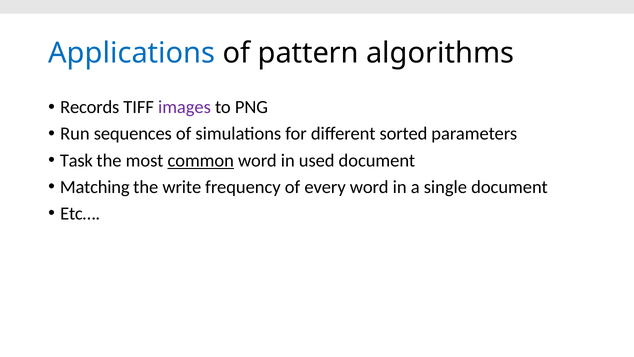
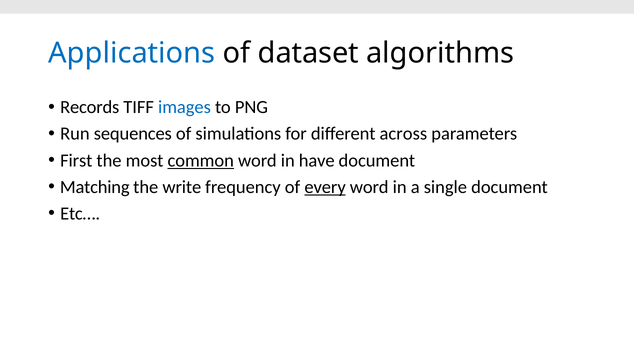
pattern: pattern -> dataset (308, 53)
images colour: purple -> blue (184, 107)
sorted: sorted -> across (403, 134)
Task: Task -> First (76, 160)
used: used -> have (317, 160)
every underline: none -> present (325, 187)
